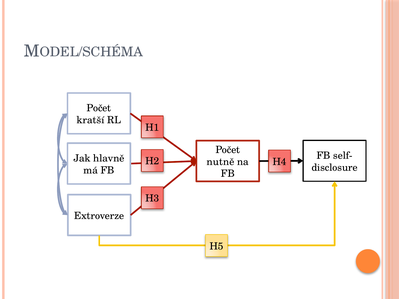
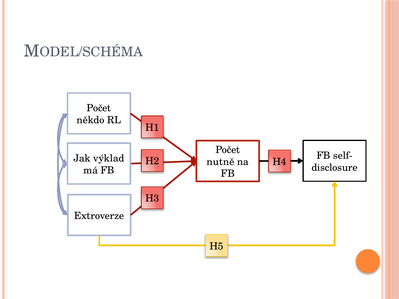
kratší: kratší -> někdo (91, 120)
hlavně: hlavně -> výklad (109, 158)
